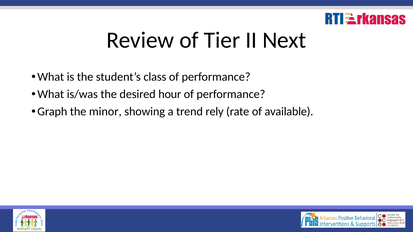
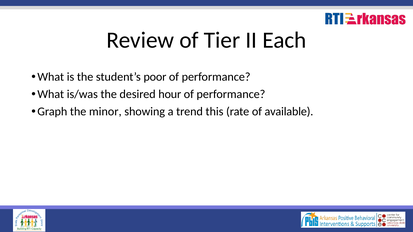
Next: Next -> Each (284, 40)
class: class -> poor (155, 77)
rely: rely -> this (214, 112)
